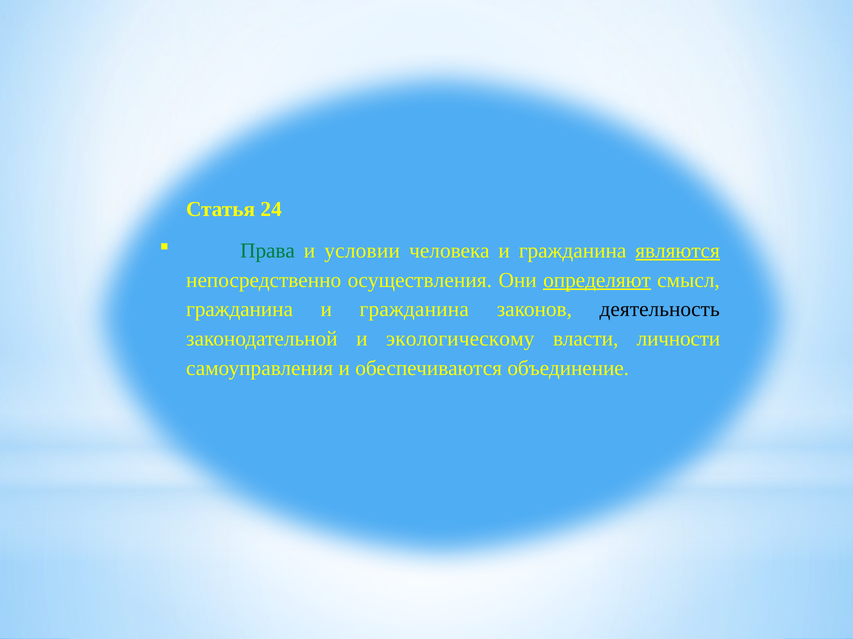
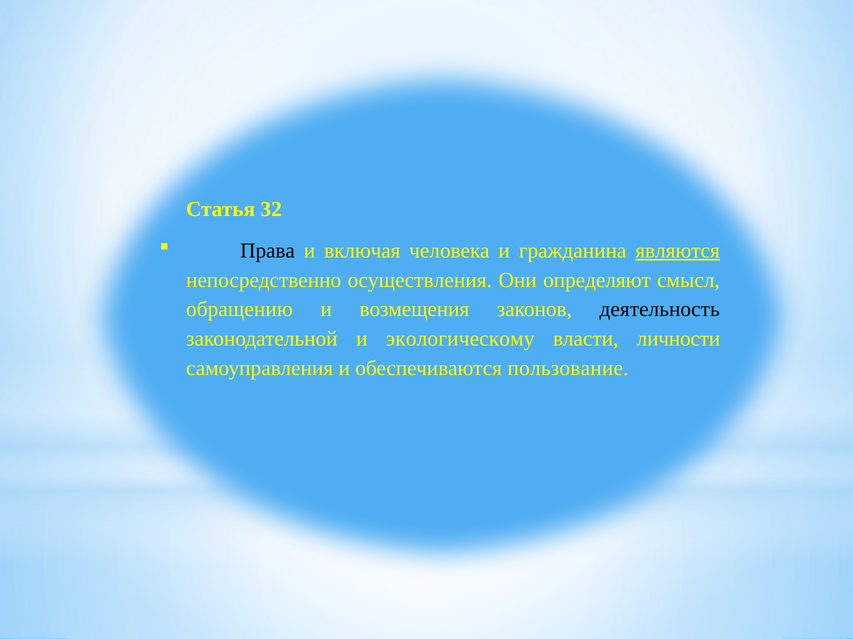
24: 24 -> 32 (271, 210)
Права colour: green -> black (268, 251)
условии: условии -> включая (362, 251)
определяют underline: present -> none (597, 280)
гражданина: гражданина -> обращению (239, 310)
гражданина: гражданина -> возмещения (414, 310)
объединение: объединение -> пользование (568, 369)
